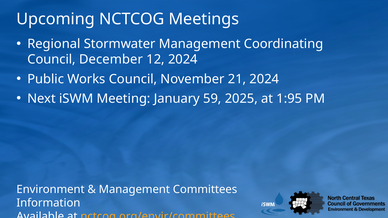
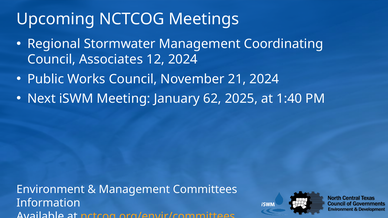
December: December -> Associates (111, 60)
59: 59 -> 62 (212, 99)
1:95: 1:95 -> 1:40 (289, 99)
